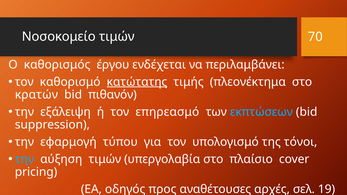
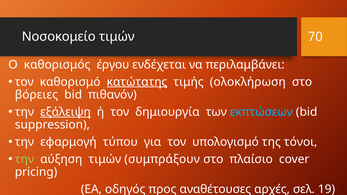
πλεονέκτημα: πλεονέκτημα -> ολοκλήρωση (248, 82)
κρατών: κρατών -> βόρειες (36, 95)
εξάλειψη underline: none -> present (66, 112)
επηρεασμό: επηρεασμό -> δημιουργία (167, 112)
την colour: light blue -> light green (24, 159)
υπεργολαβία: υπεργολαβία -> συμπράξουν (162, 159)
